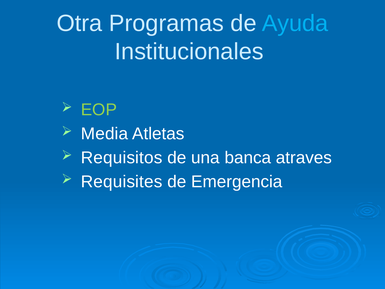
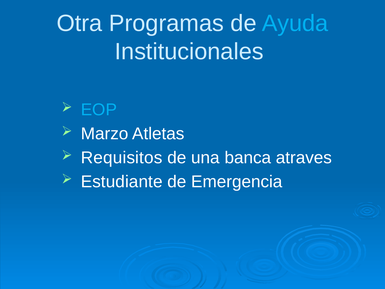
EOP colour: light green -> light blue (99, 110)
Media: Media -> Marzo (105, 134)
Requisites: Requisites -> Estudiante (122, 182)
